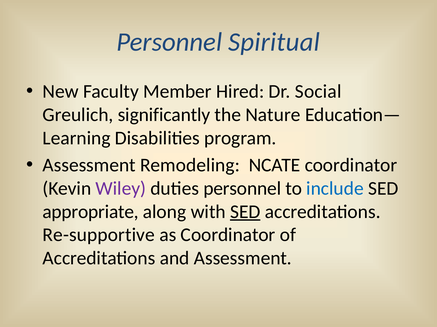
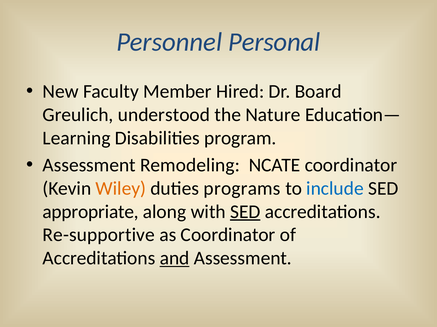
Spiritual: Spiritual -> Personal (274, 42)
Social: Social -> Board (318, 92)
significantly: significantly -> understood (164, 115)
Wiley colour: purple -> orange (121, 189)
duties personnel: personnel -> programs (242, 189)
and underline: none -> present (175, 259)
